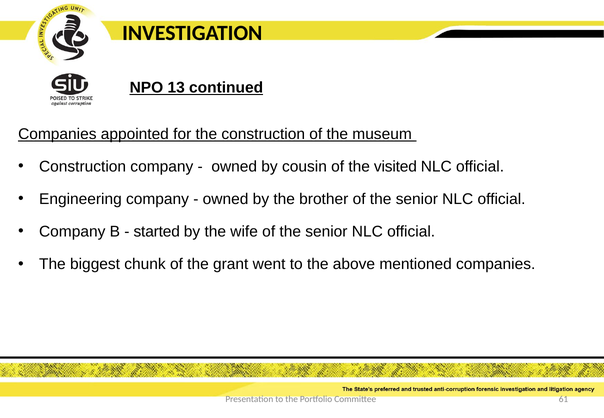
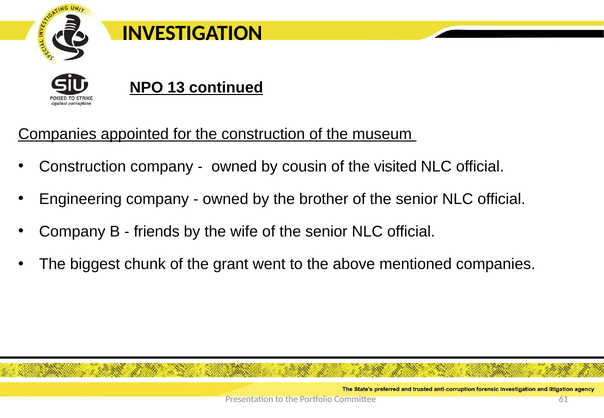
started: started -> friends (157, 232)
